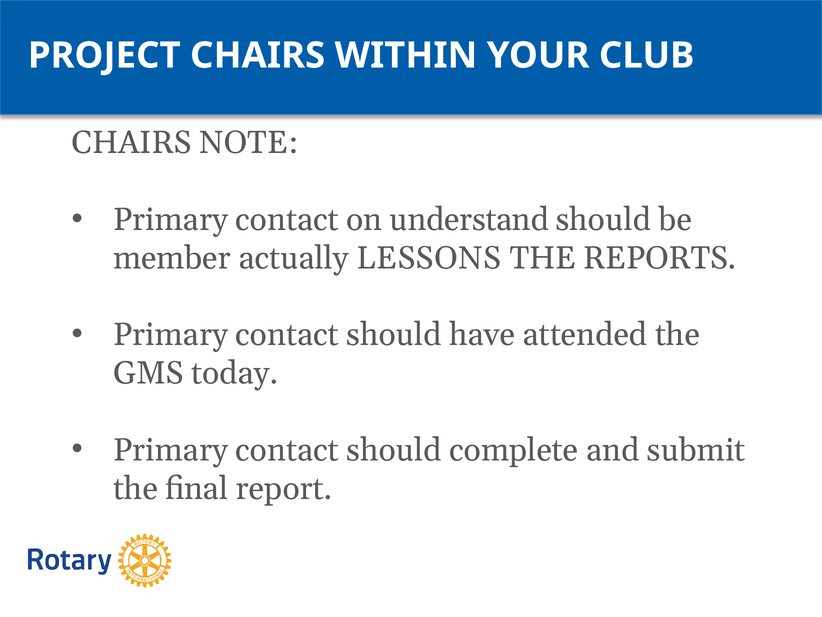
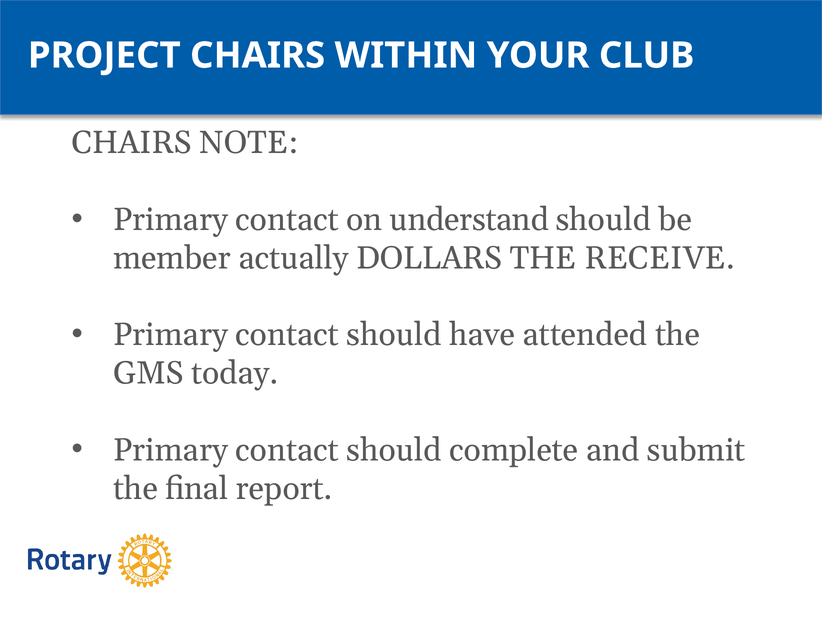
LESSONS: LESSONS -> DOLLARS (429, 258)
REPORTS: REPORTS -> RECEIVE (660, 258)
